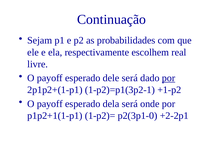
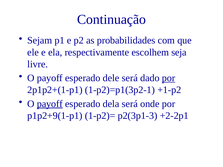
real: real -> seja (179, 52)
payoff underline: none -> present (50, 104)
p1p2+1(1-p1: p1p2+1(1-p1 -> p1p2+9(1-p1 (55, 116)
p2(3p1-0: p2(3p1-0 -> p2(3p1-3 (138, 116)
